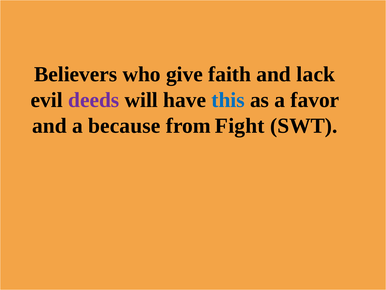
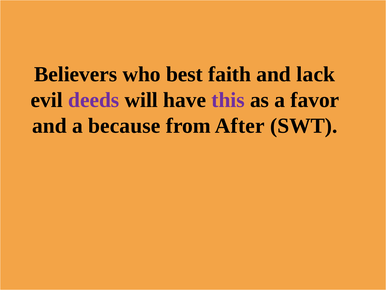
give: give -> best (184, 74)
this colour: blue -> purple (228, 100)
Fight: Fight -> After (240, 126)
